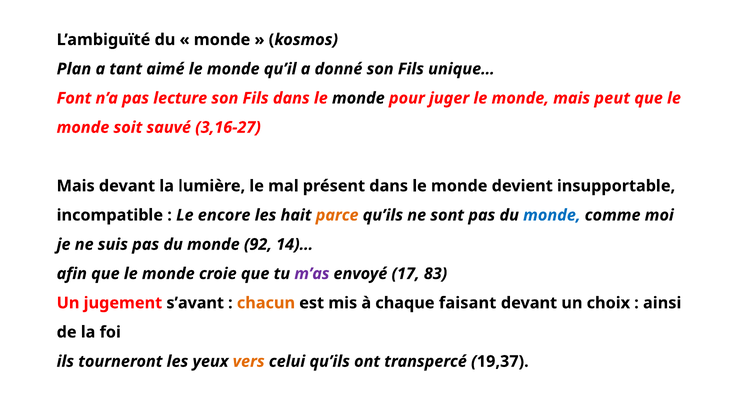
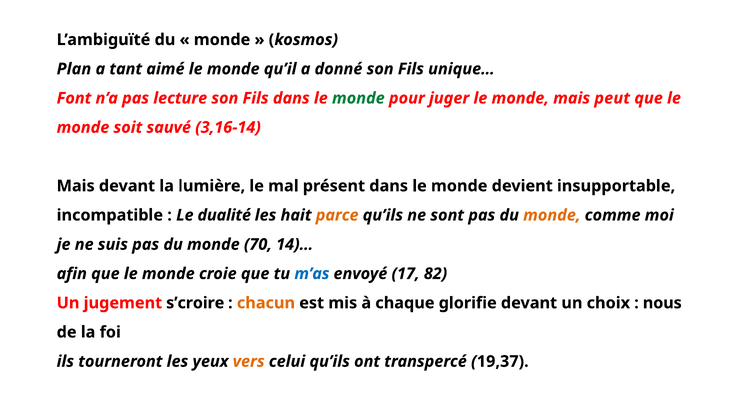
monde colour: black -> green (358, 98)
3,16-27: 3,16-27 -> 3,16-14 (228, 127)
encore: encore -> dualité (224, 215)
monde colour: blue -> orange (552, 215)
92: 92 -> 70 (258, 244)
m’as colour: purple -> blue (312, 274)
83: 83 -> 82 (436, 274)
s’avant: s’avant -> s’croire (195, 303)
faisant: faisant -> glorifie (468, 303)
ainsi: ainsi -> nous (662, 303)
